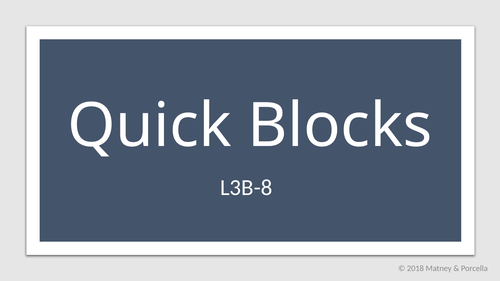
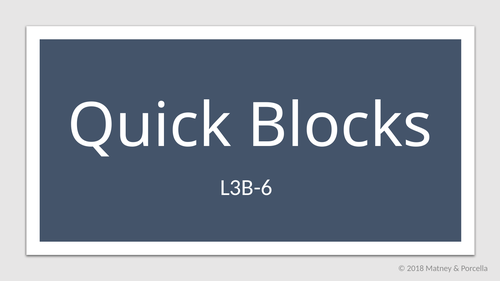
L3B-8: L3B-8 -> L3B-6 (246, 188)
